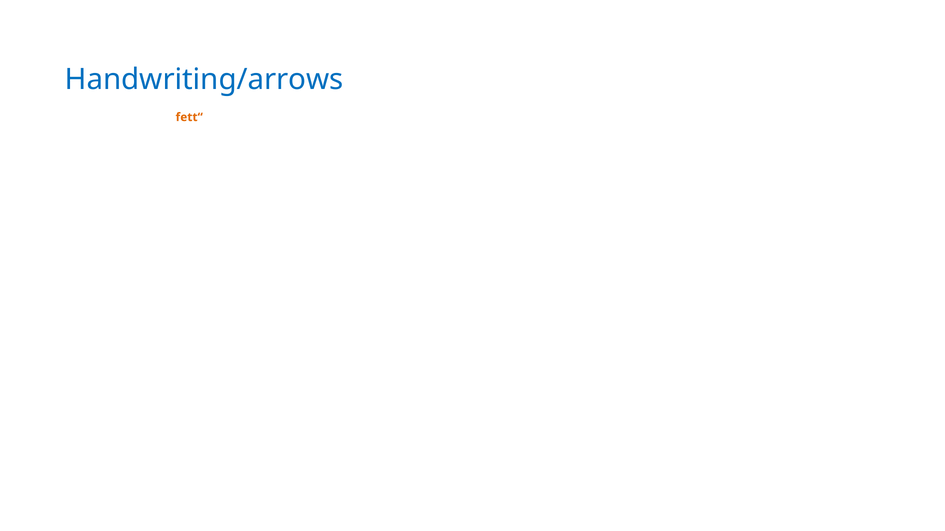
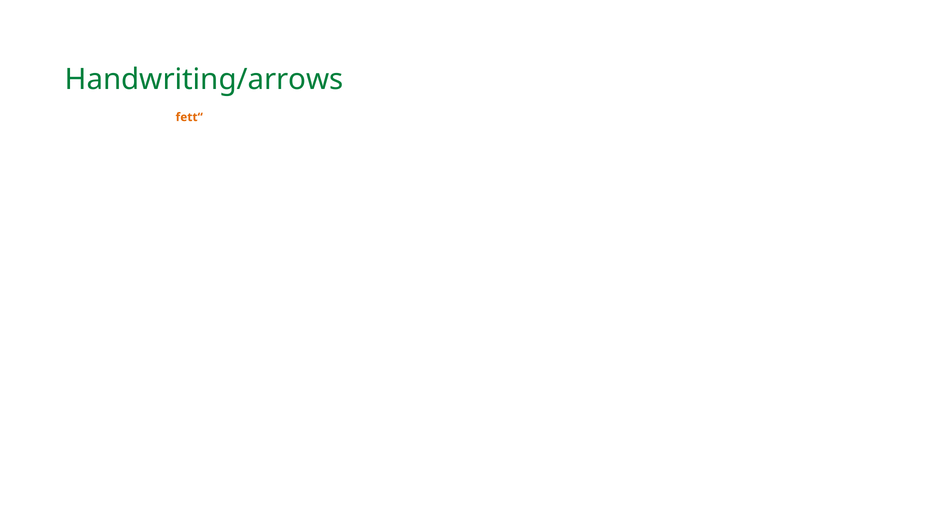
Handwriting/arrows colour: blue -> green (204, 79)
